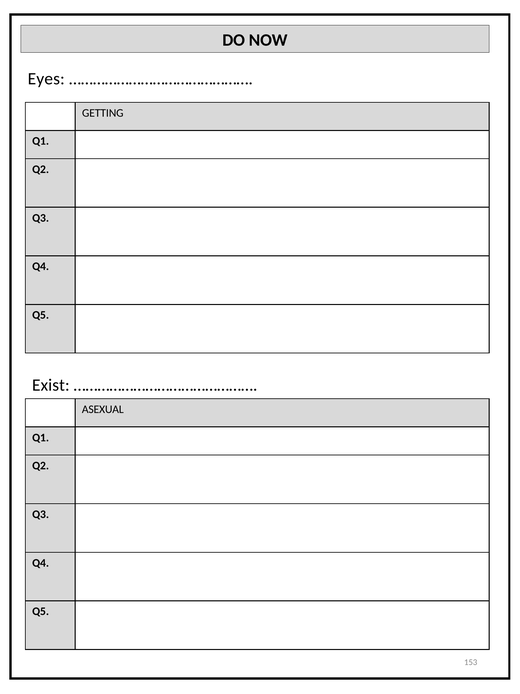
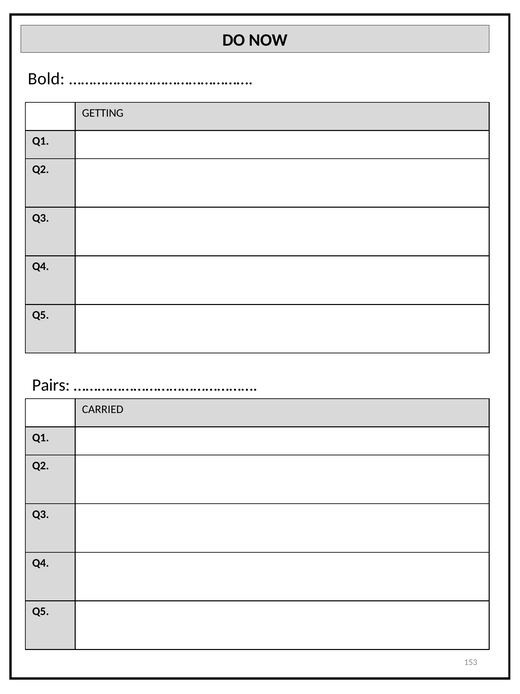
Eyes: Eyes -> Bold (46, 79)
Exist: Exist -> Pairs (51, 385)
ASEXUAL: ASEXUAL -> CARRIED (103, 409)
